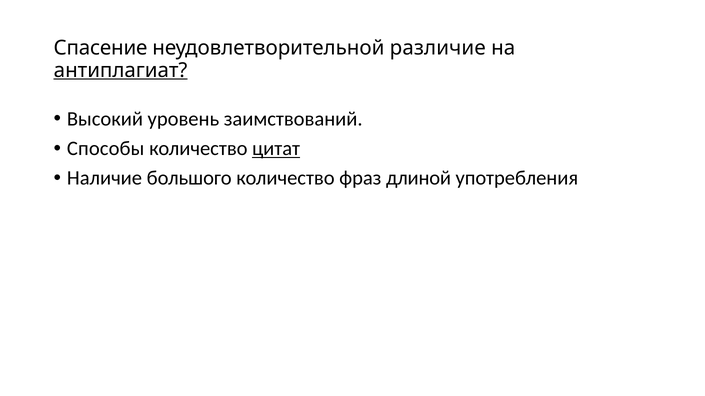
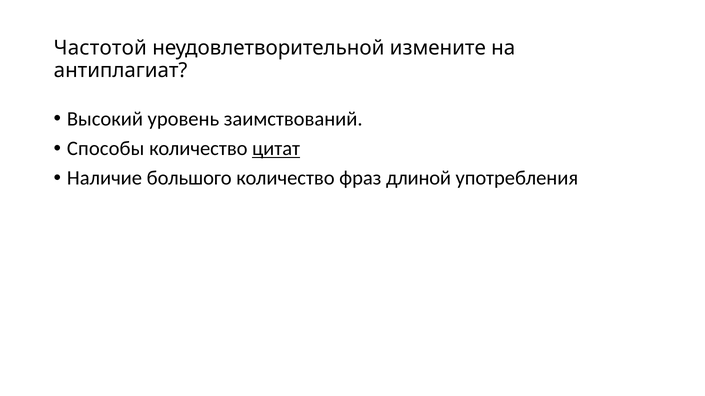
Спасение: Спасение -> Частотой (100, 48)
различие: различие -> измените (438, 48)
антиплагиат underline: present -> none (121, 70)
